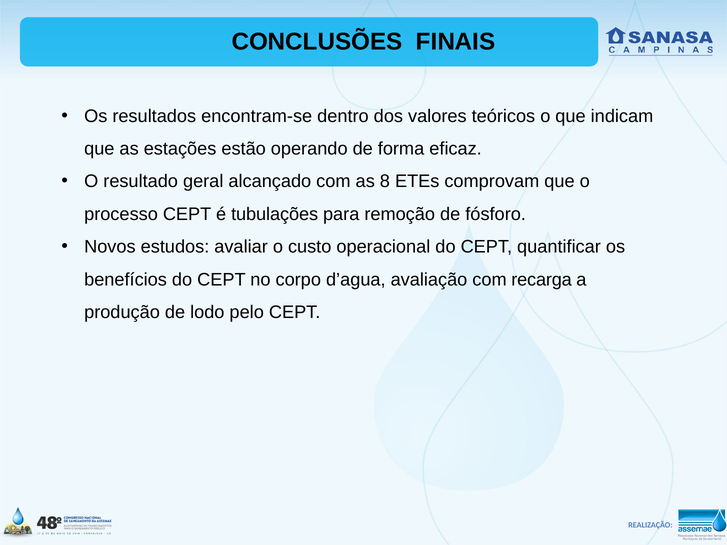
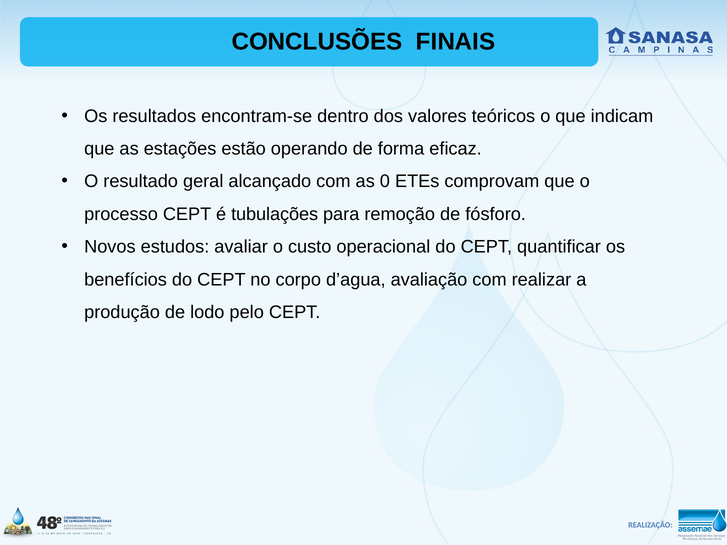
8: 8 -> 0 (385, 182)
recarga: recarga -> realizar (541, 280)
